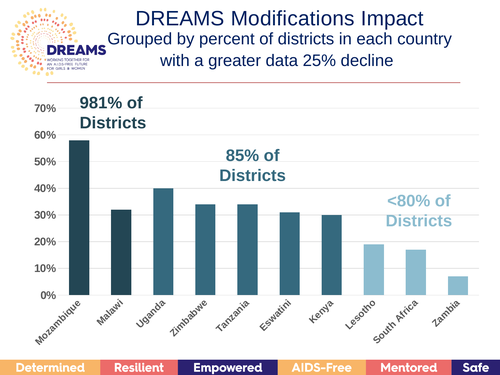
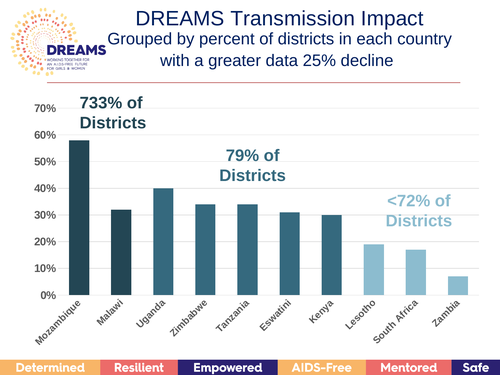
Modifications: Modifications -> Transmission (293, 19)
981%: 981% -> 733% (101, 103)
85%: 85% -> 79% (242, 156)
<80%: <80% -> <72% (409, 201)
